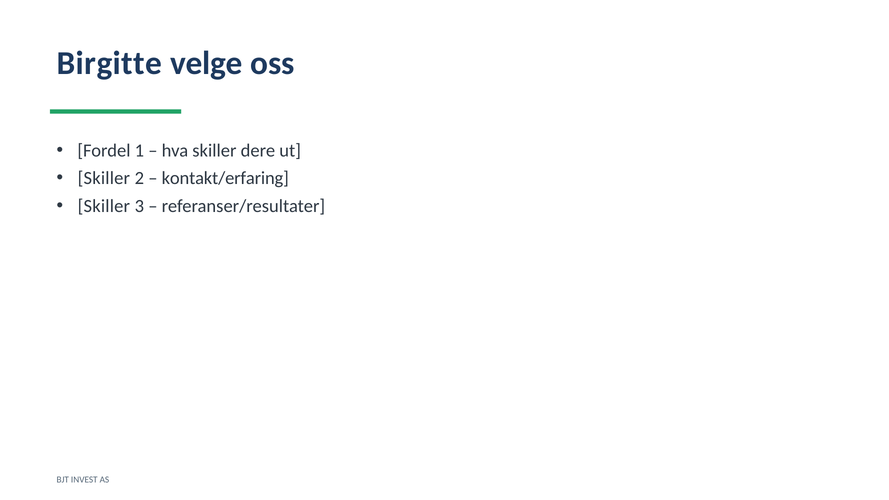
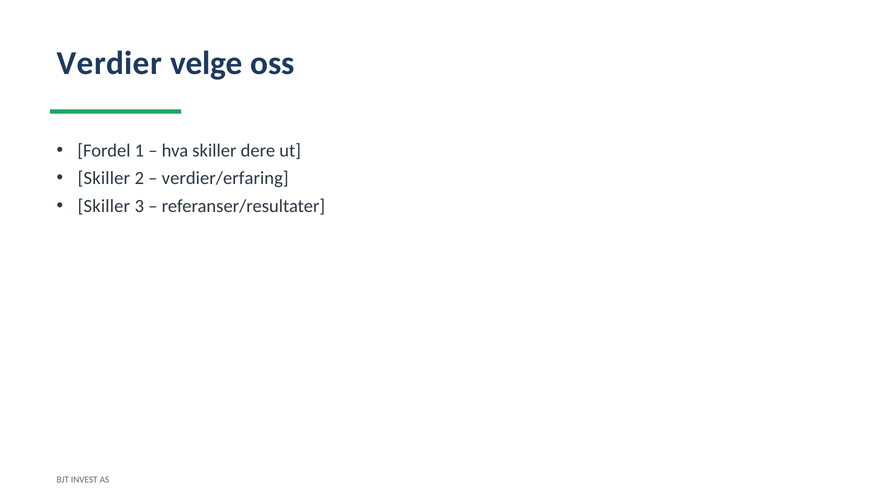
Birgitte: Birgitte -> Verdier (109, 63)
kontakt/erfaring: kontakt/erfaring -> verdier/erfaring (225, 178)
